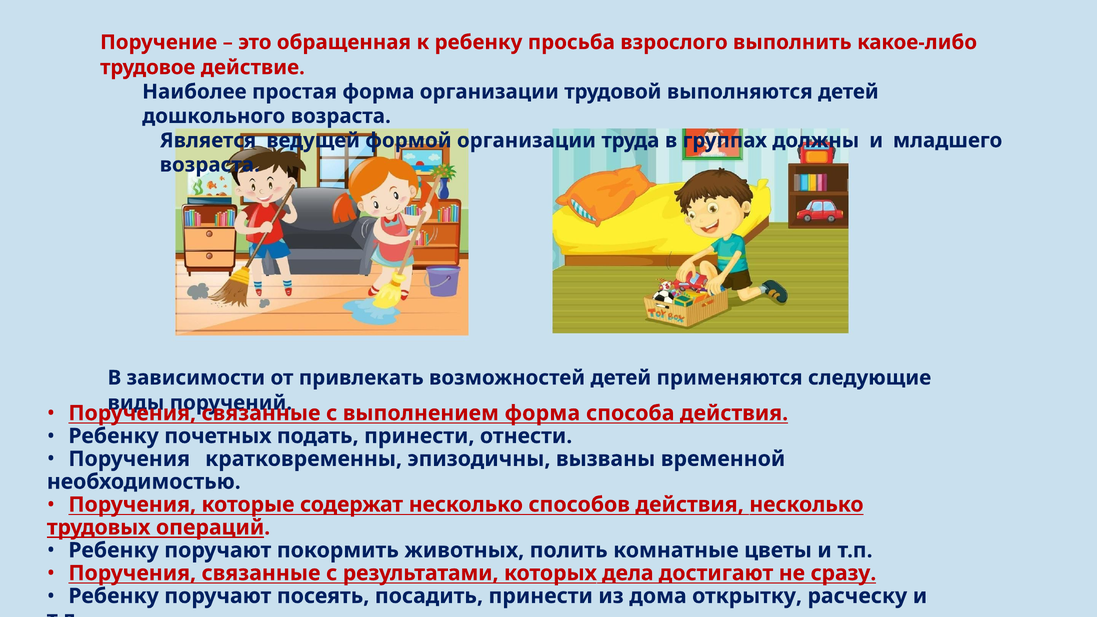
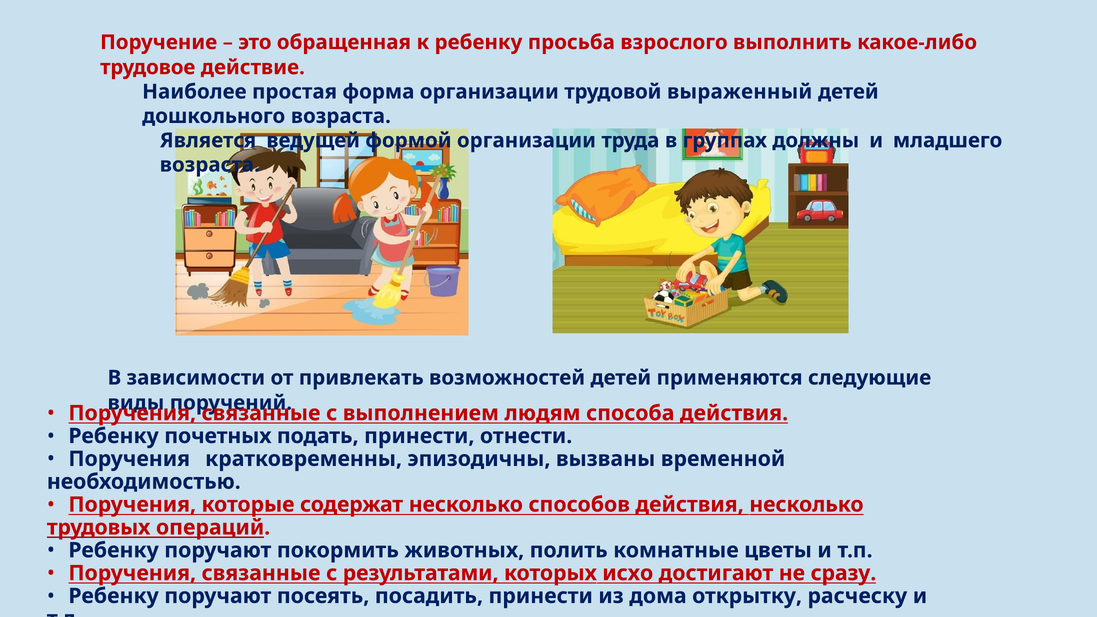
выполняются: выполняются -> выраженный (740, 92)
выполнением форма: форма -> людям (542, 413)
дела: дела -> исхо (628, 573)
